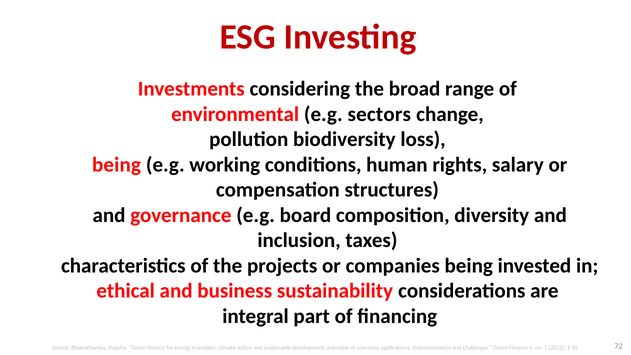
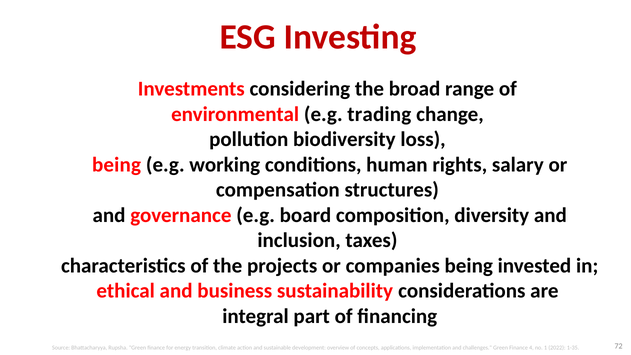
sectors: sectors -> trading (379, 114)
